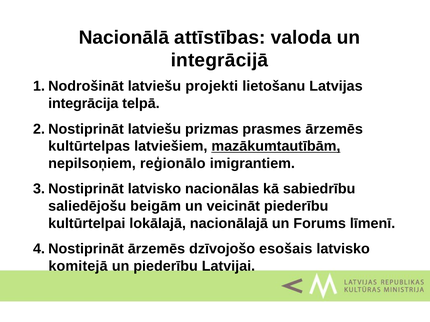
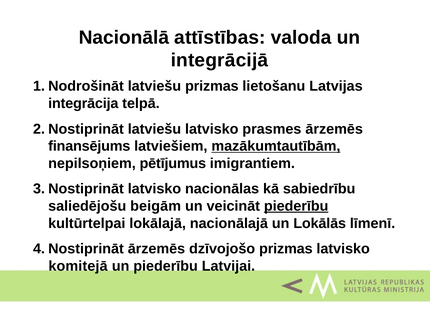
latviešu projekti: projekti -> prizmas (212, 86)
latviešu prizmas: prizmas -> latvisko (212, 129)
kultūrtelpas: kultūrtelpas -> finansējums (89, 146)
reģionālo: reģionālo -> pētījumus (173, 164)
piederību underline: none -> present (296, 206)
Forums: Forums -> Lokālās (320, 224)
dzīvojošo esošais: esošais -> prizmas (286, 249)
